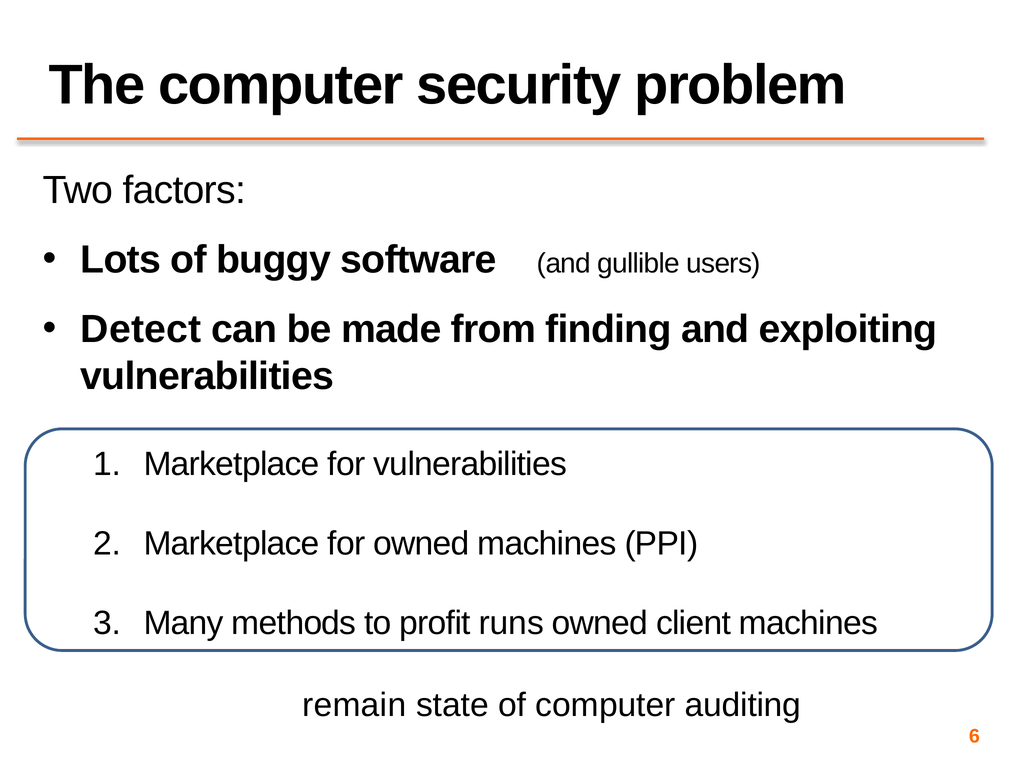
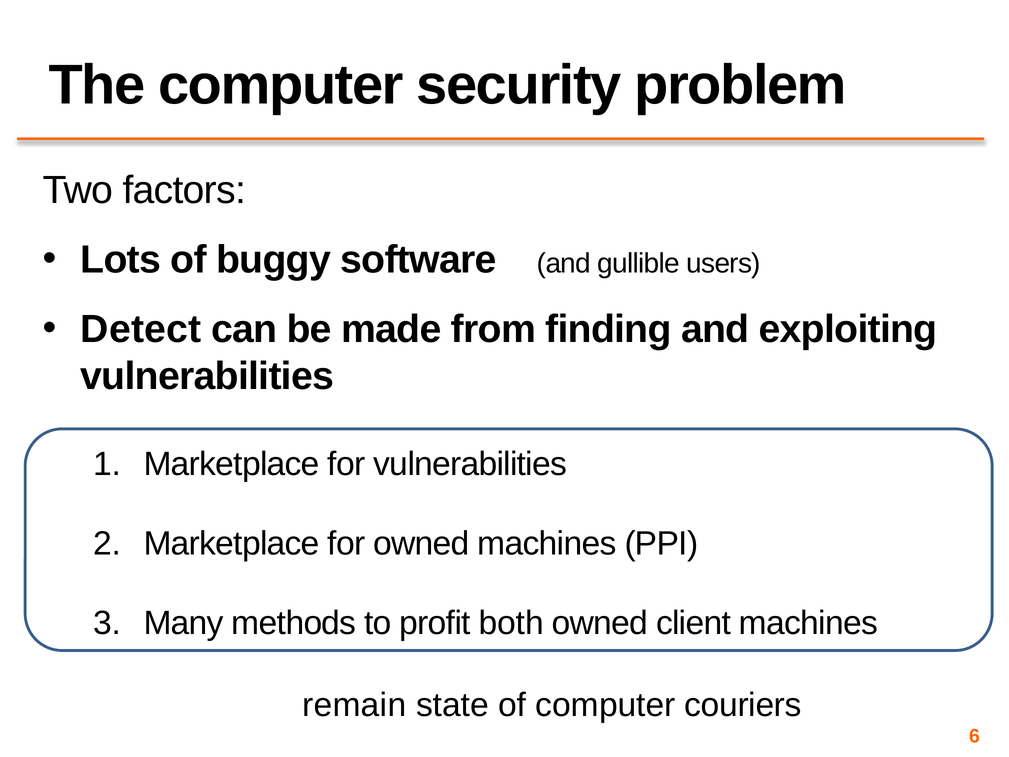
runs: runs -> both (511, 623)
auditing: auditing -> couriers (743, 705)
